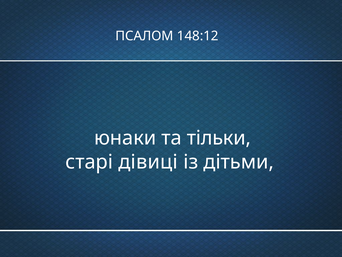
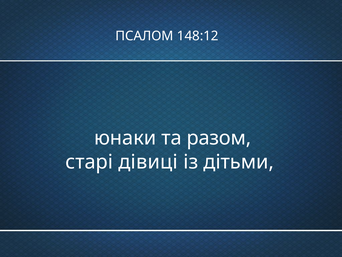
тільки: тільки -> разом (219, 138)
